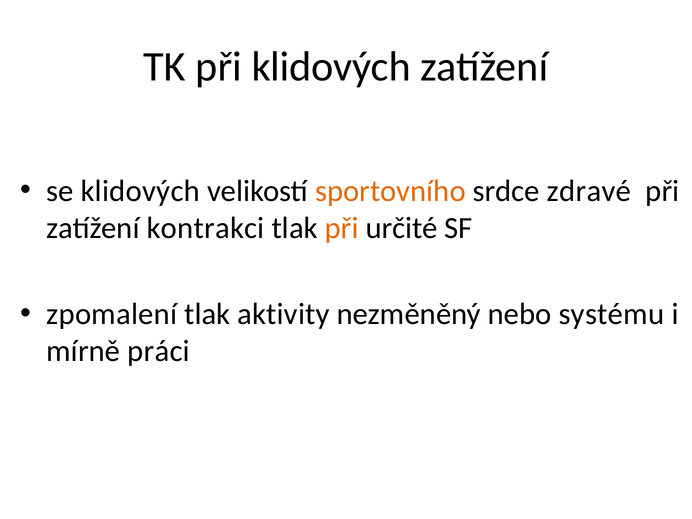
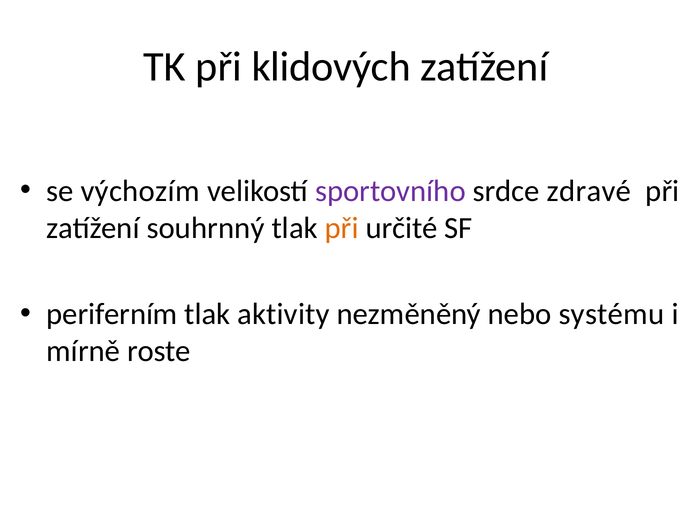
se klidových: klidových -> výchozím (140, 191)
sportovního colour: orange -> purple (390, 191)
kontrakci: kontrakci -> souhrnný (206, 228)
zpomalení: zpomalení -> periferním (112, 314)
práci: práci -> roste (159, 351)
